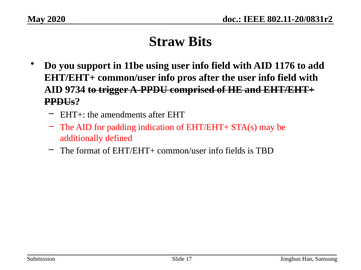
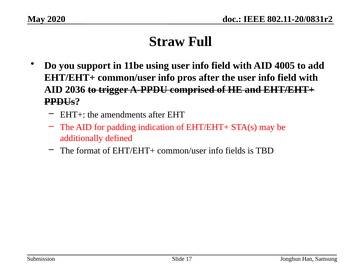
Bits: Bits -> Full (200, 42)
1176: 1176 -> 4005 (285, 66)
9734: 9734 -> 2036 (75, 90)
